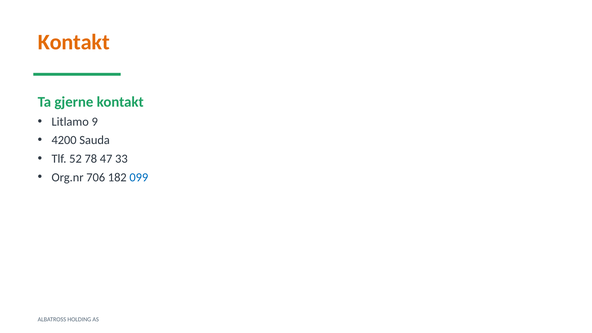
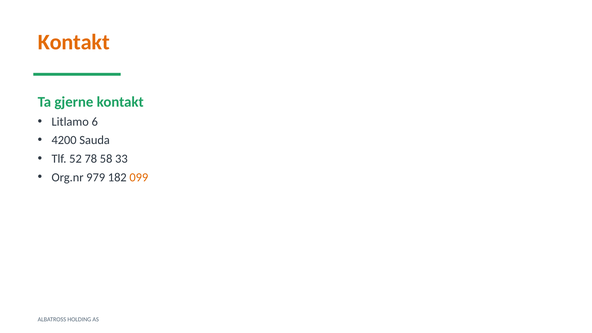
9: 9 -> 6 (95, 122)
47: 47 -> 58 (106, 159)
706: 706 -> 979 (96, 177)
099 colour: blue -> orange (139, 177)
